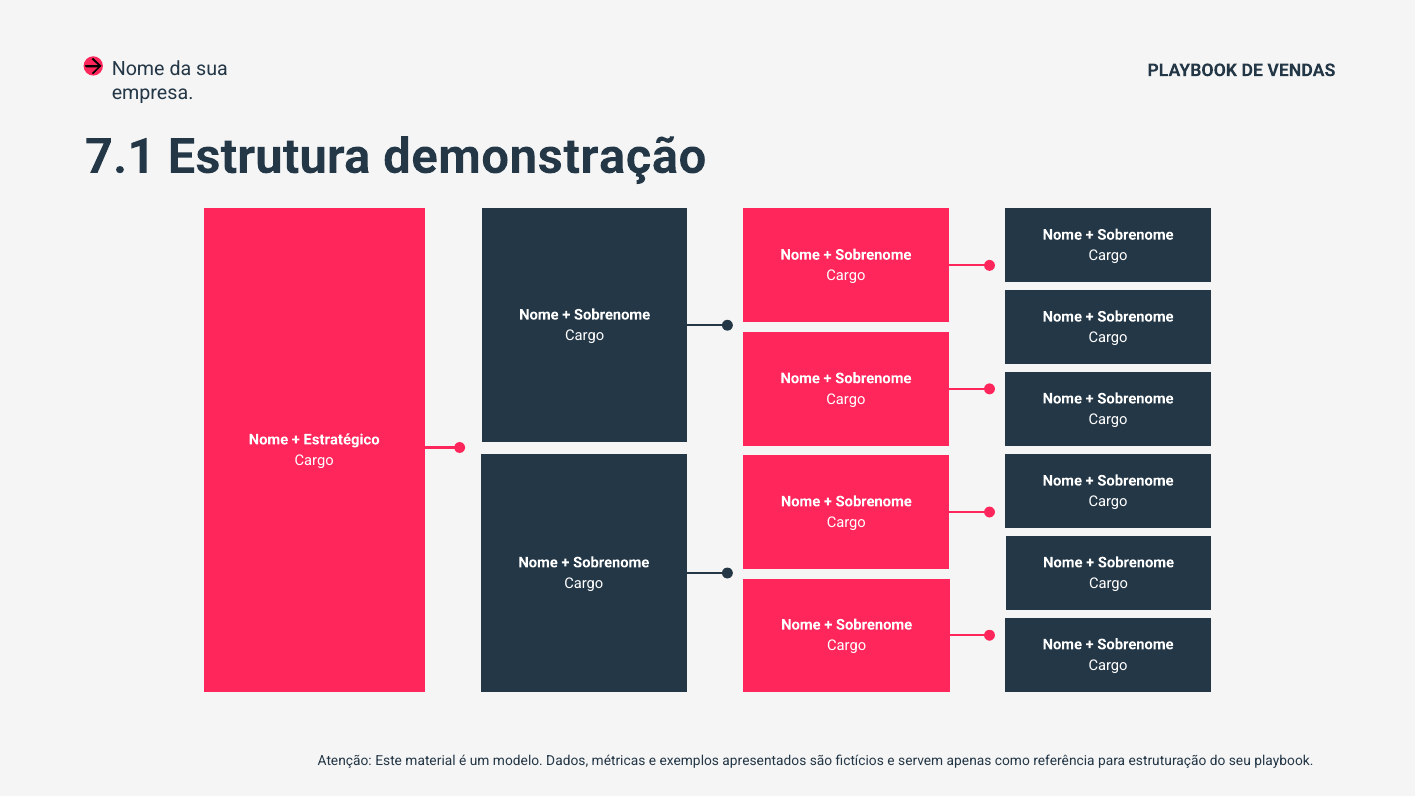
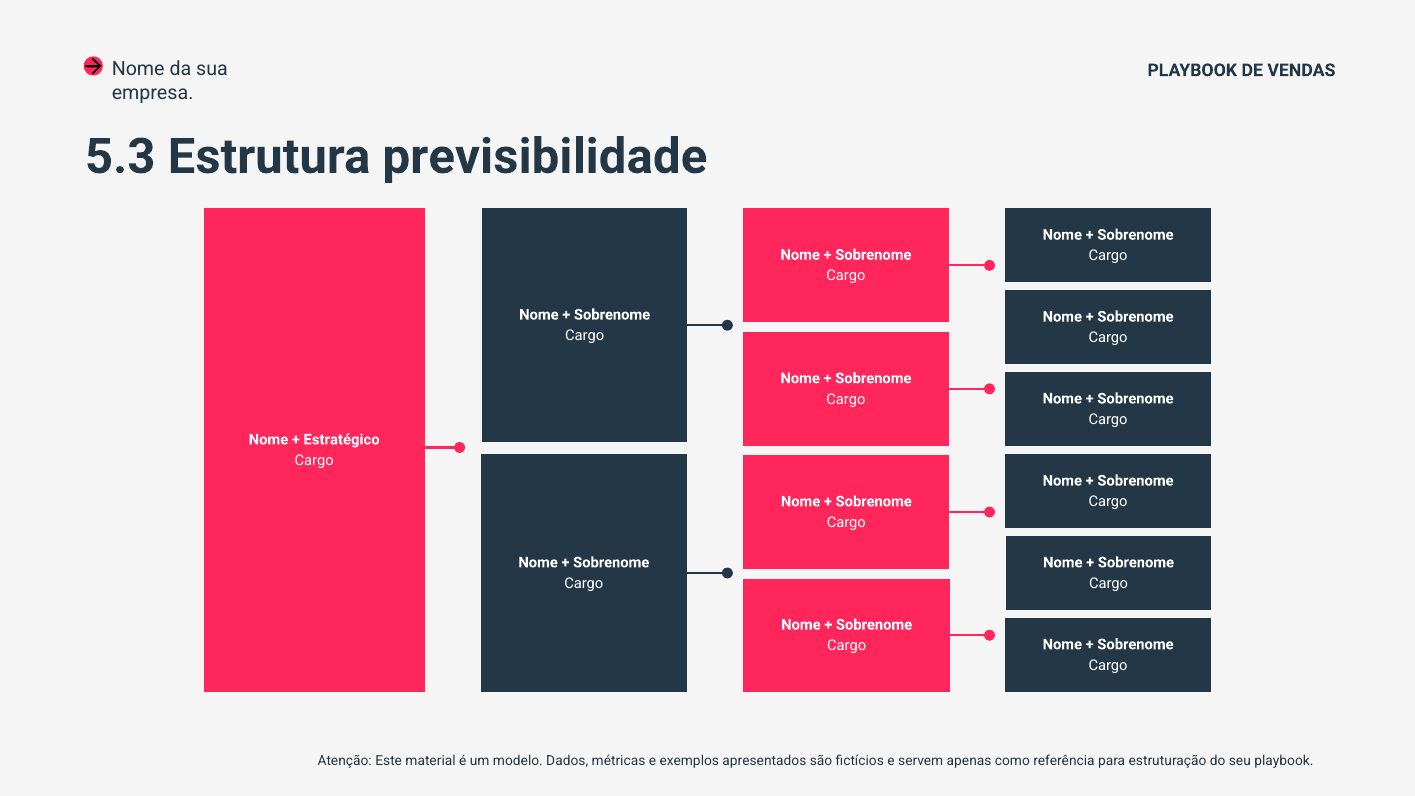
7.1: 7.1 -> 5.3 (120, 157)
demonstração: demonstração -> previsibilidade (545, 157)
